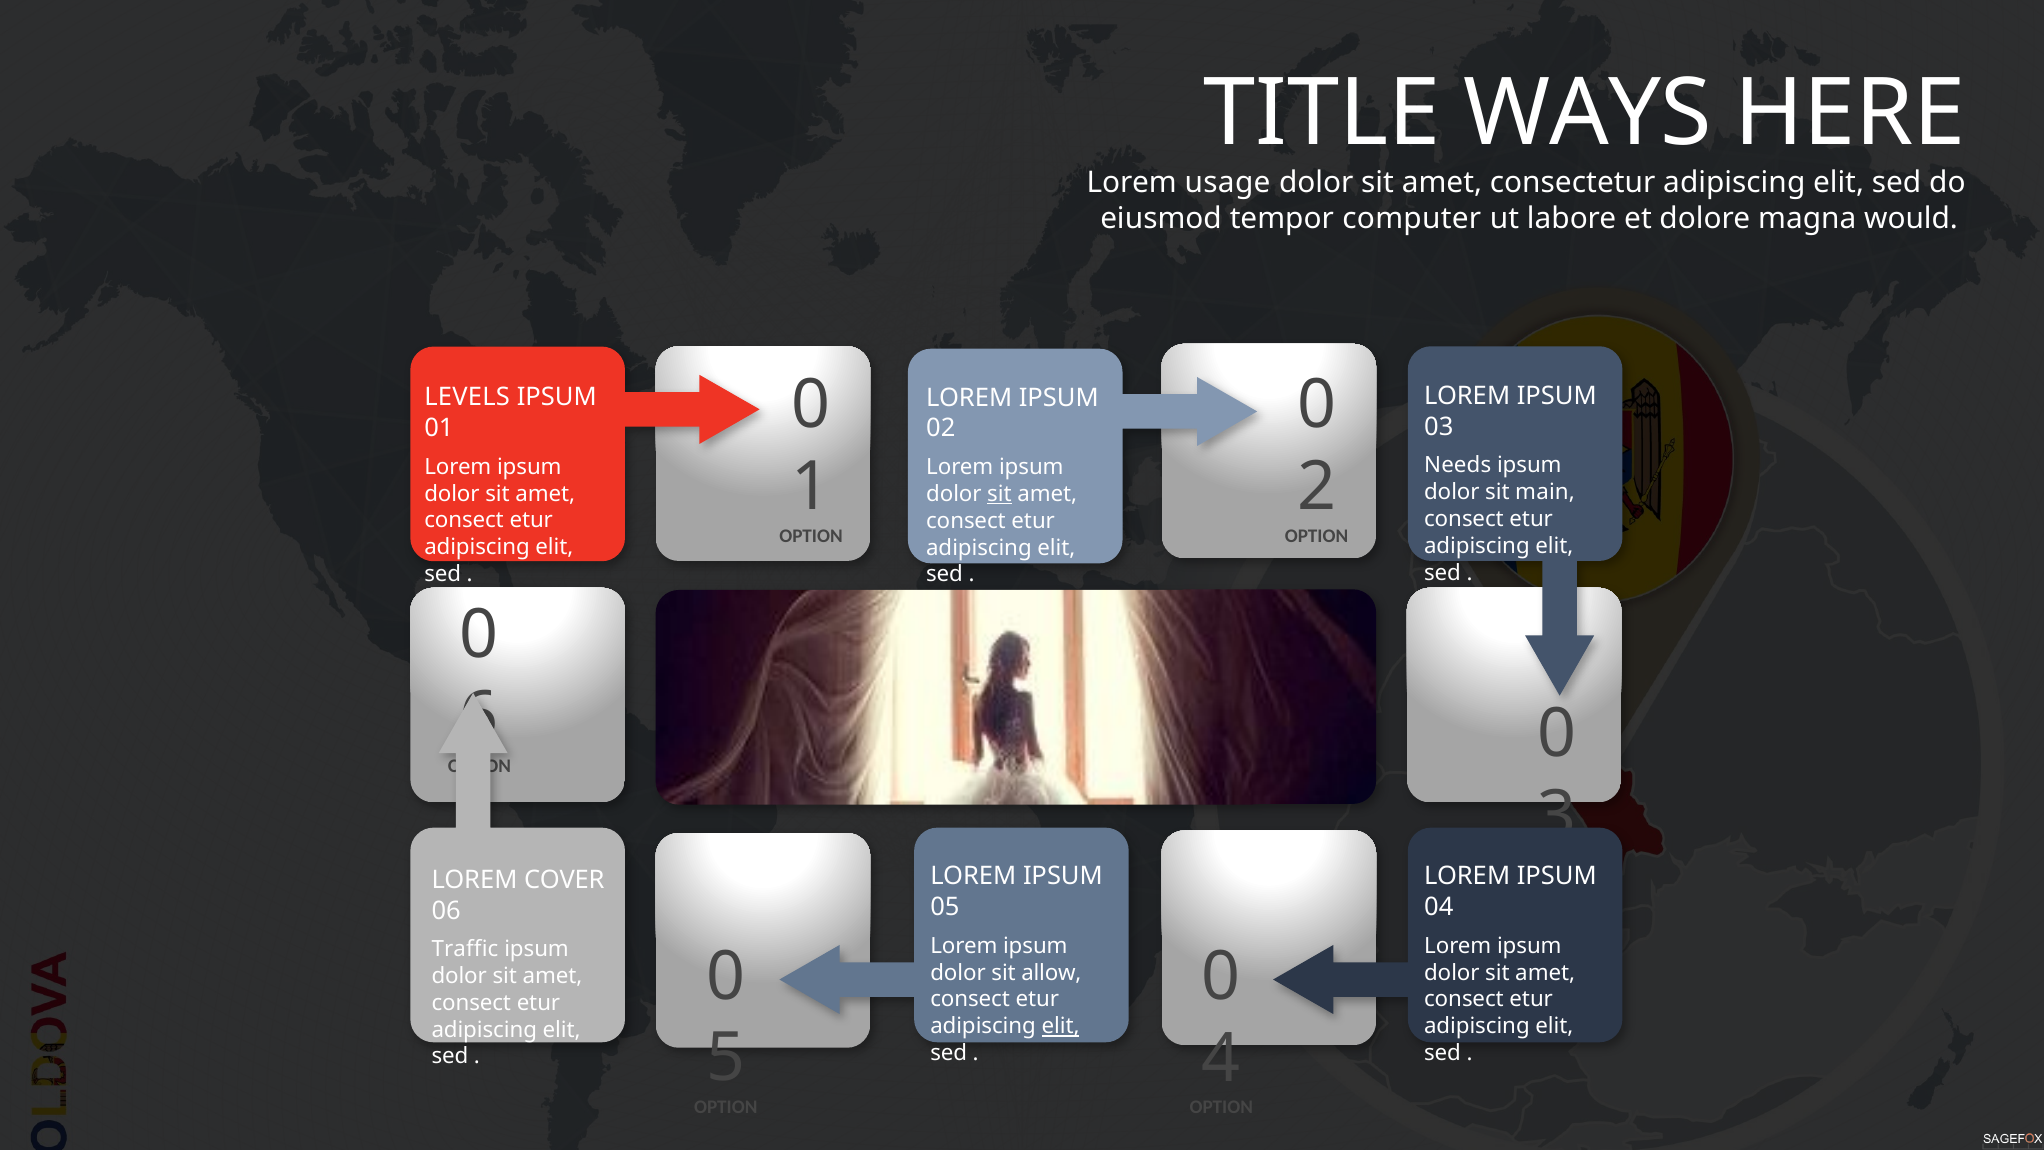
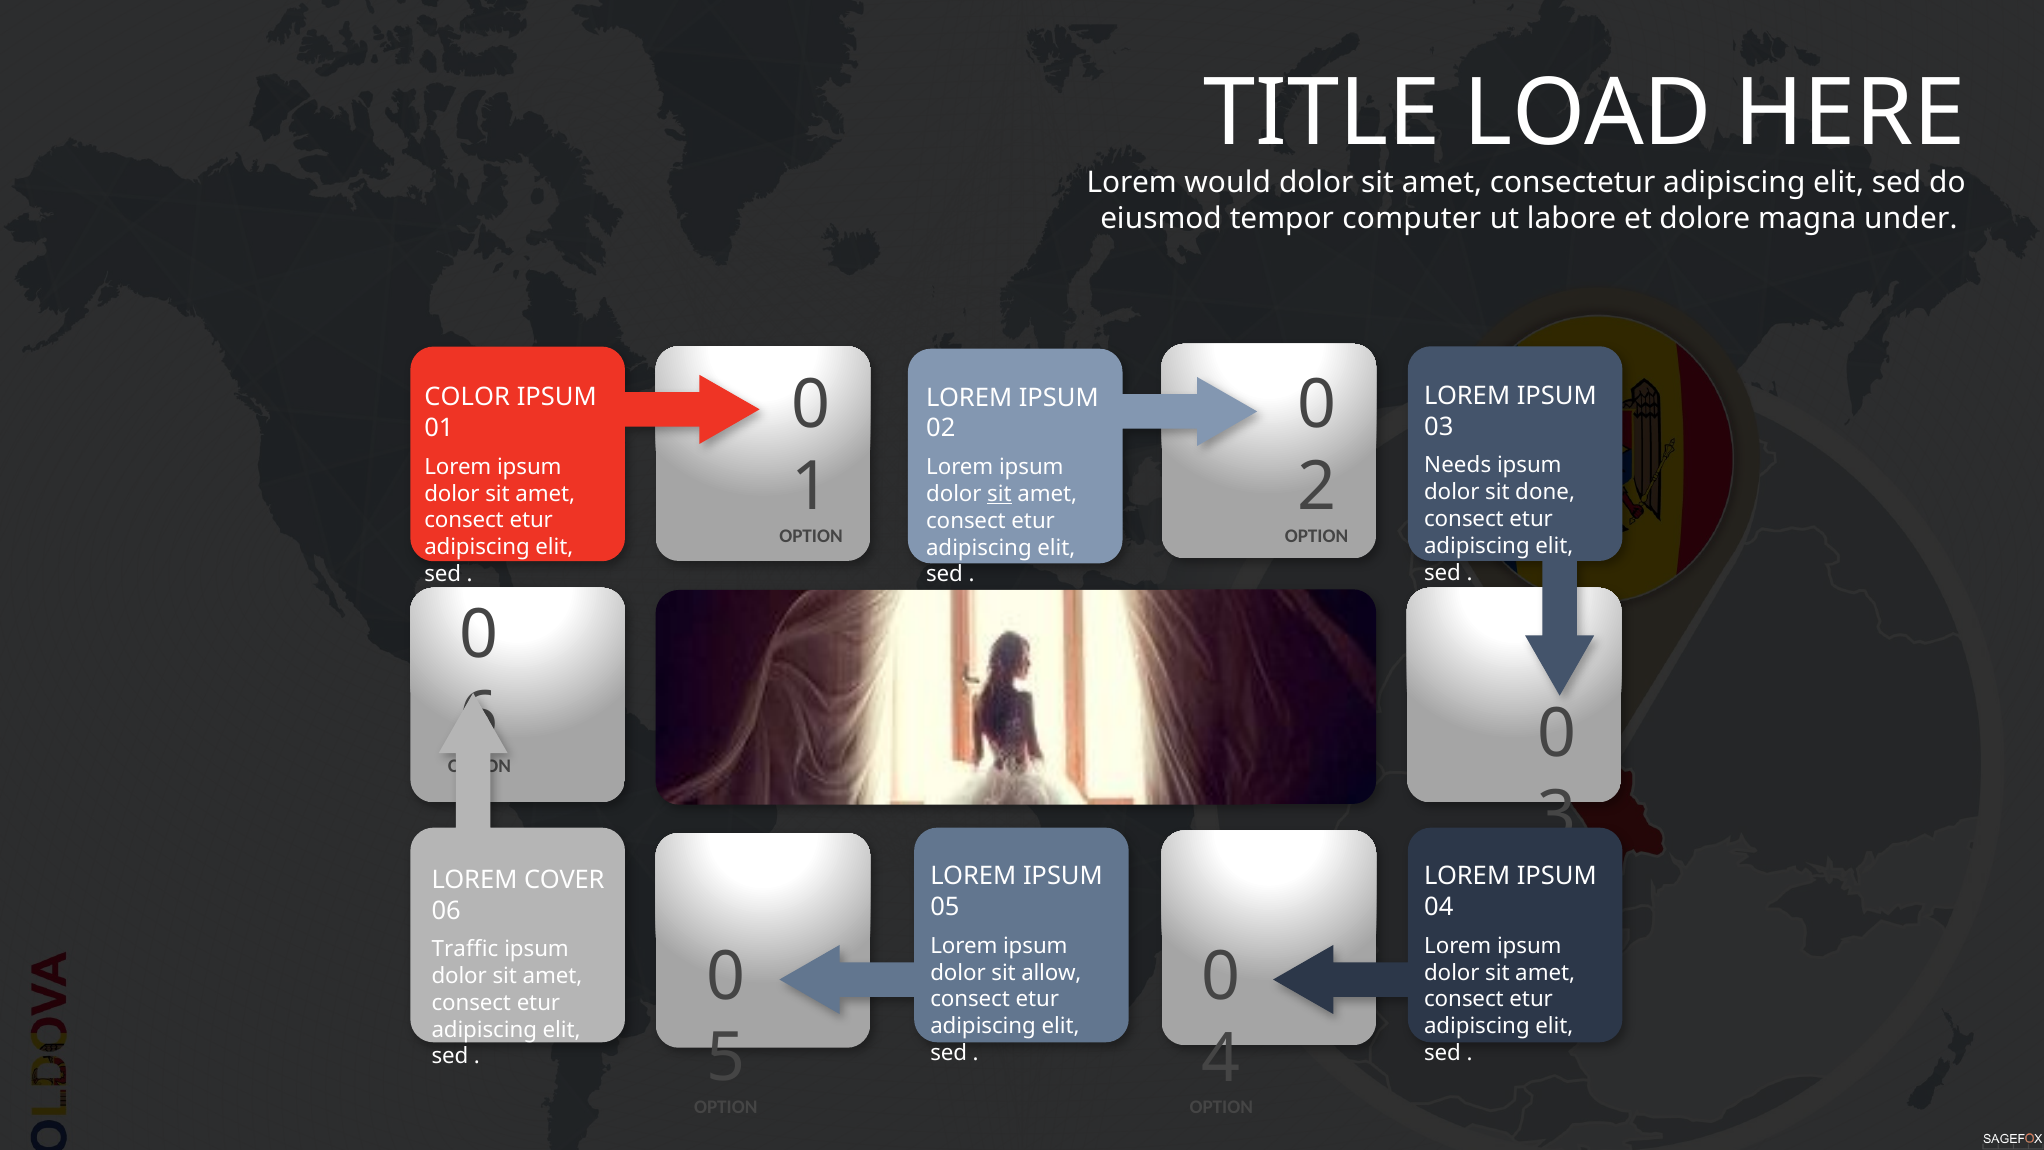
WAYS: WAYS -> LOAD (1588, 114)
usage: usage -> would (1228, 183)
would: would -> under (1911, 219)
LEVELS: LEVELS -> COLOR (467, 397)
main: main -> done (1545, 492)
elit underline: present -> none (1061, 1026)
